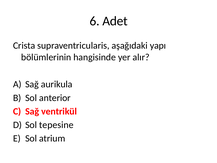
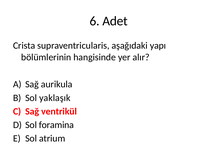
anterior: anterior -> yaklaşık (55, 98)
tepesine: tepesine -> foramina (56, 125)
